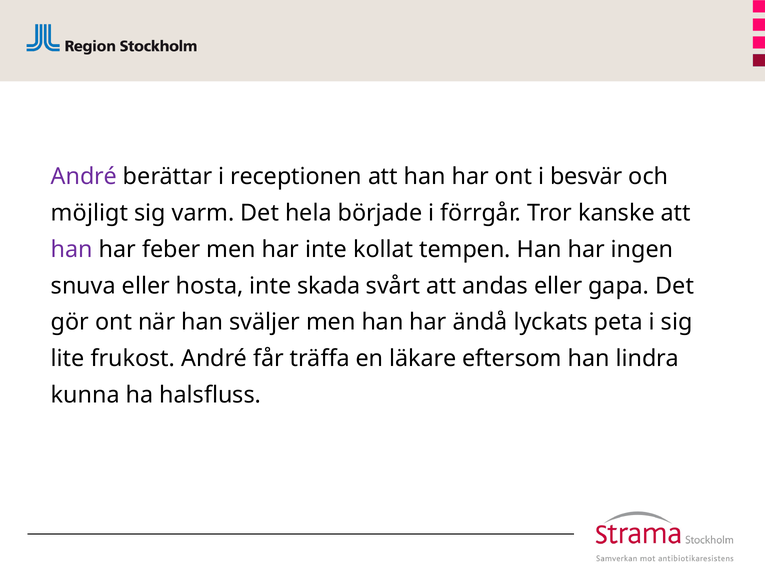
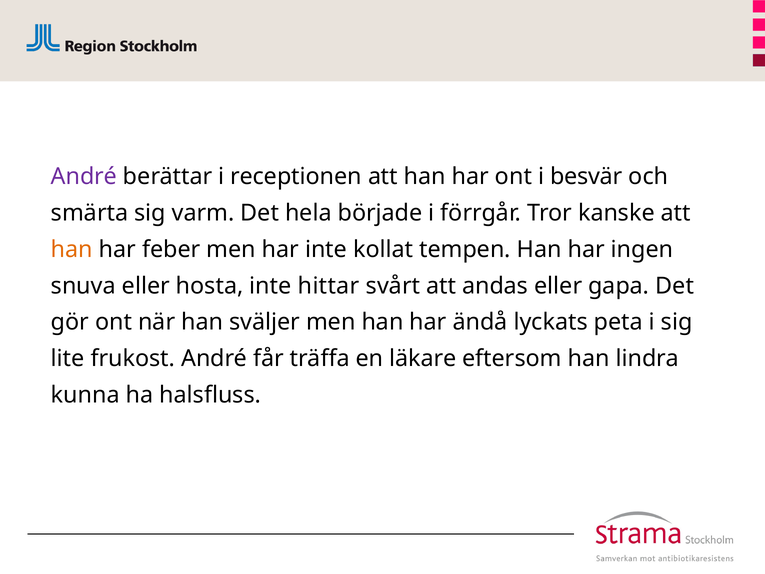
möjligt: möjligt -> smärta (90, 213)
han colour: purple -> orange (72, 249)
skada: skada -> hittar (329, 286)
